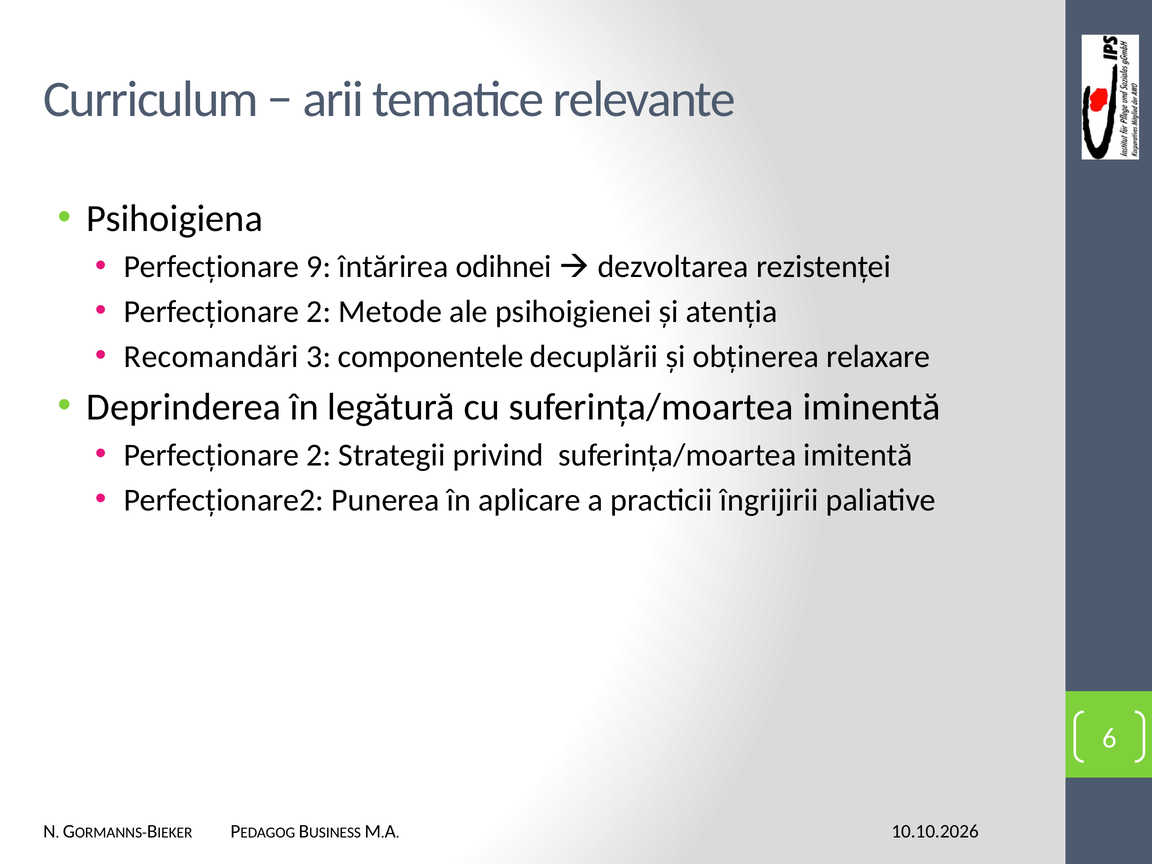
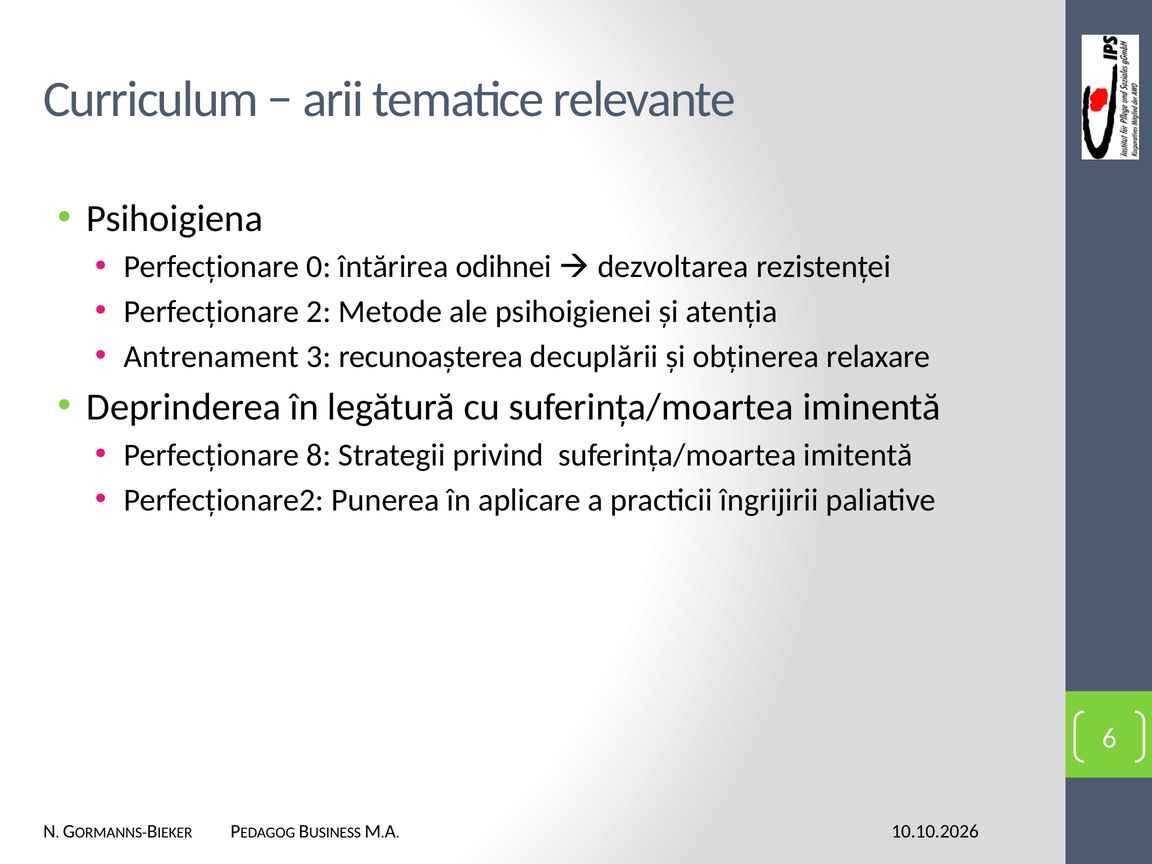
9: 9 -> 0 (319, 267)
Recomandări: Recomandări -> Antrenament (211, 356)
componentele: componentele -> recunoașterea (431, 356)
2: 2 -> 8 (319, 455)
